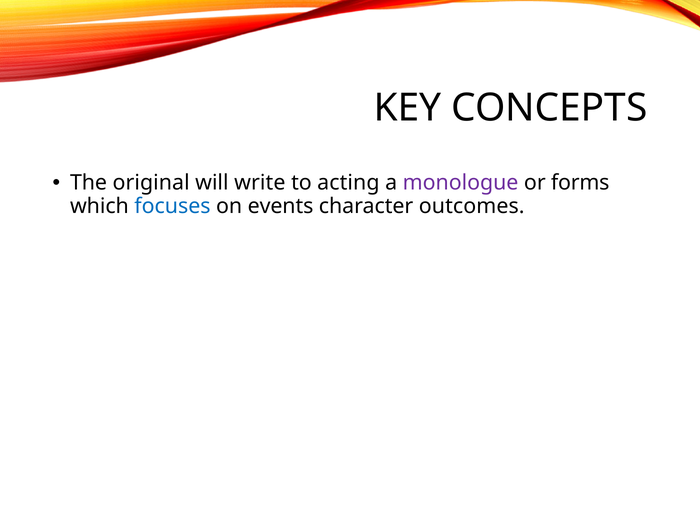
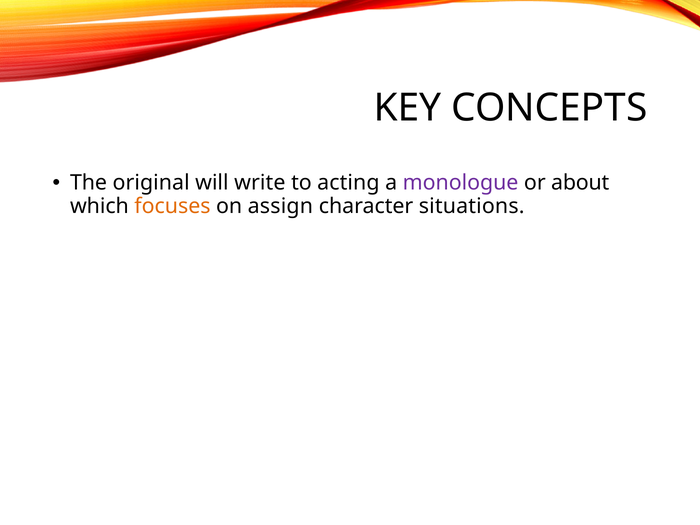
forms: forms -> about (580, 183)
focuses colour: blue -> orange (172, 206)
events: events -> assign (280, 206)
outcomes: outcomes -> situations (472, 206)
